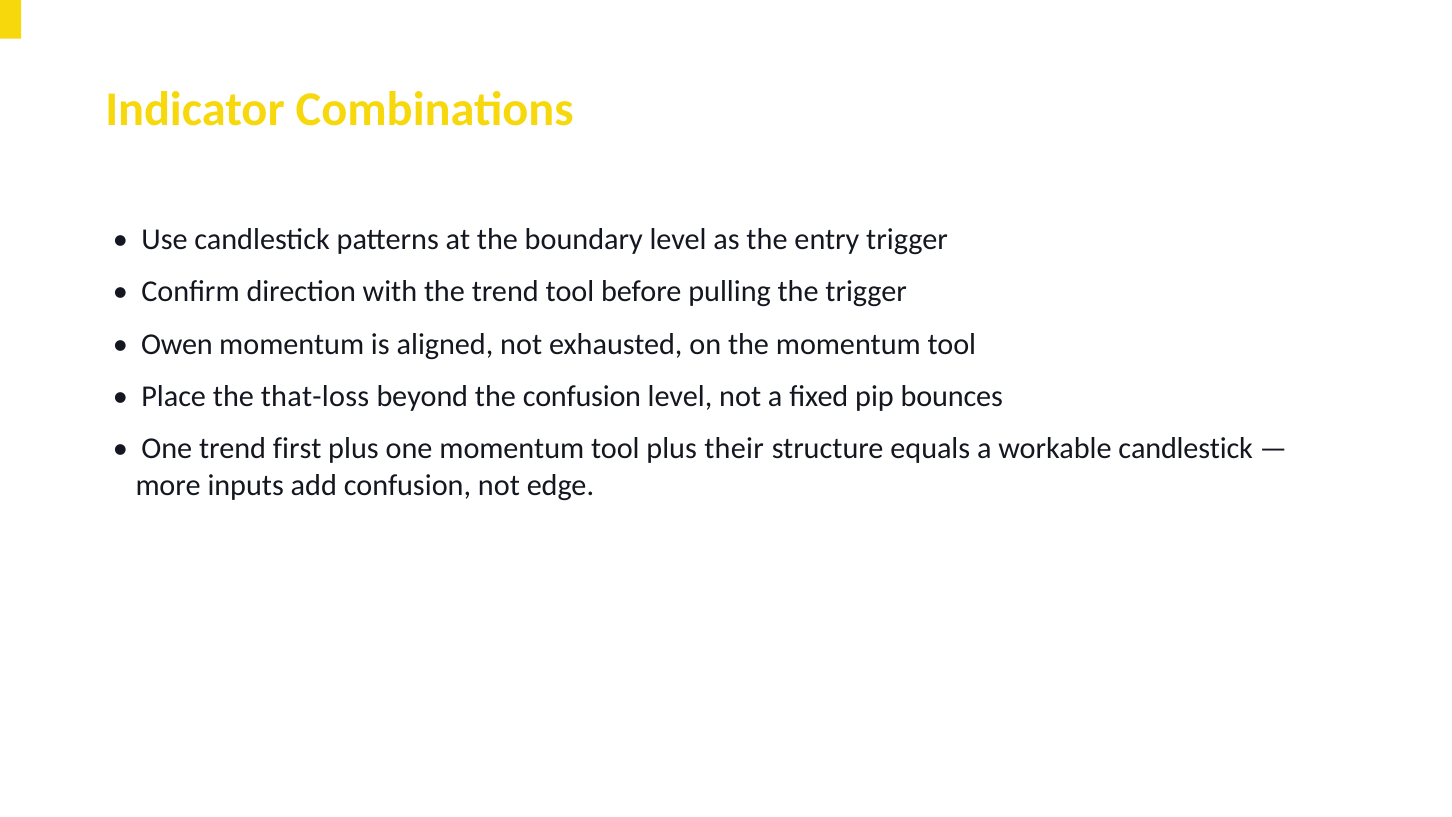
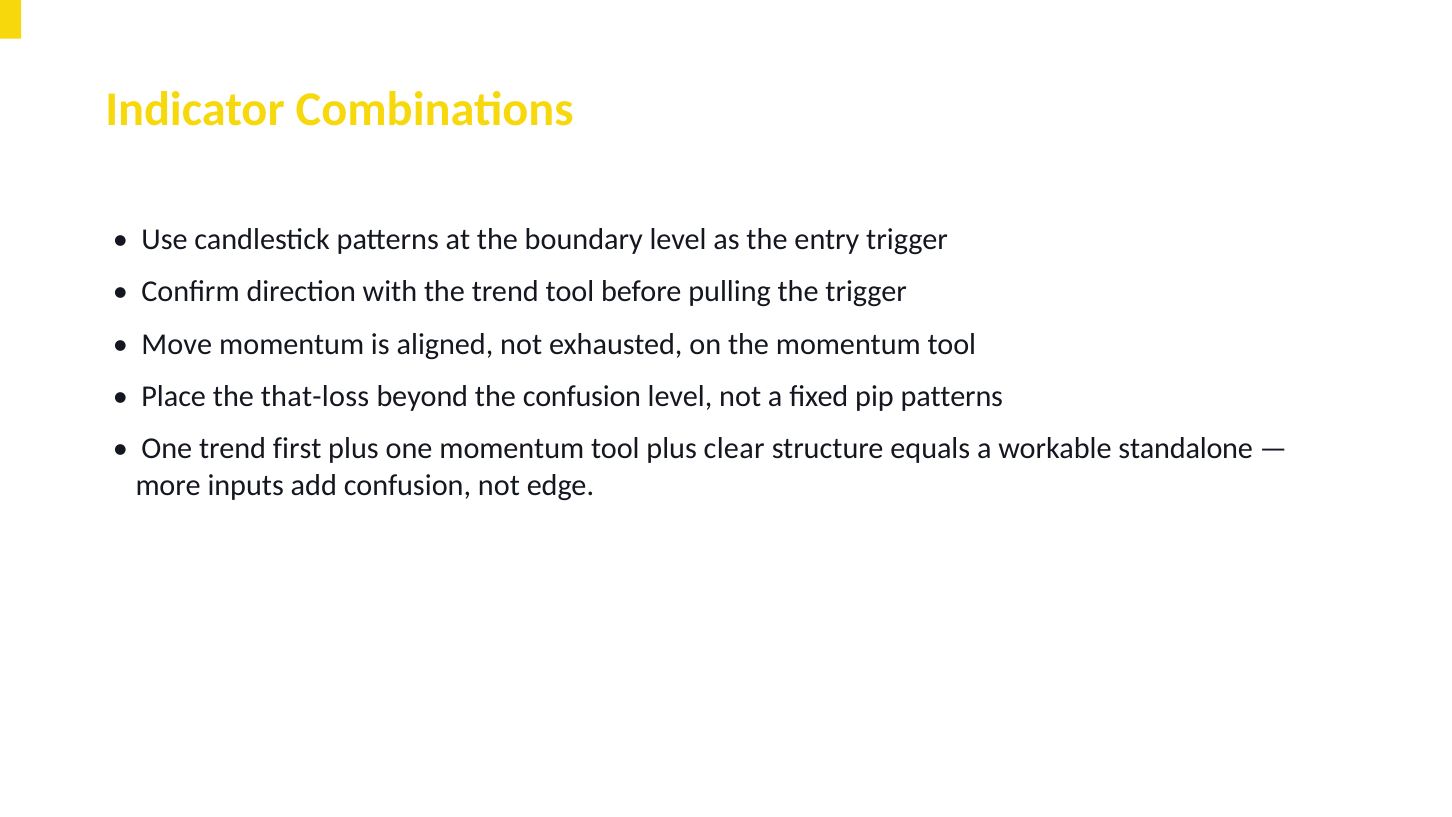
Owen: Owen -> Move (177, 344)
pip bounces: bounces -> patterns (952, 396)
their: their -> clear (734, 449)
workable candlestick: candlestick -> standalone (1186, 449)
